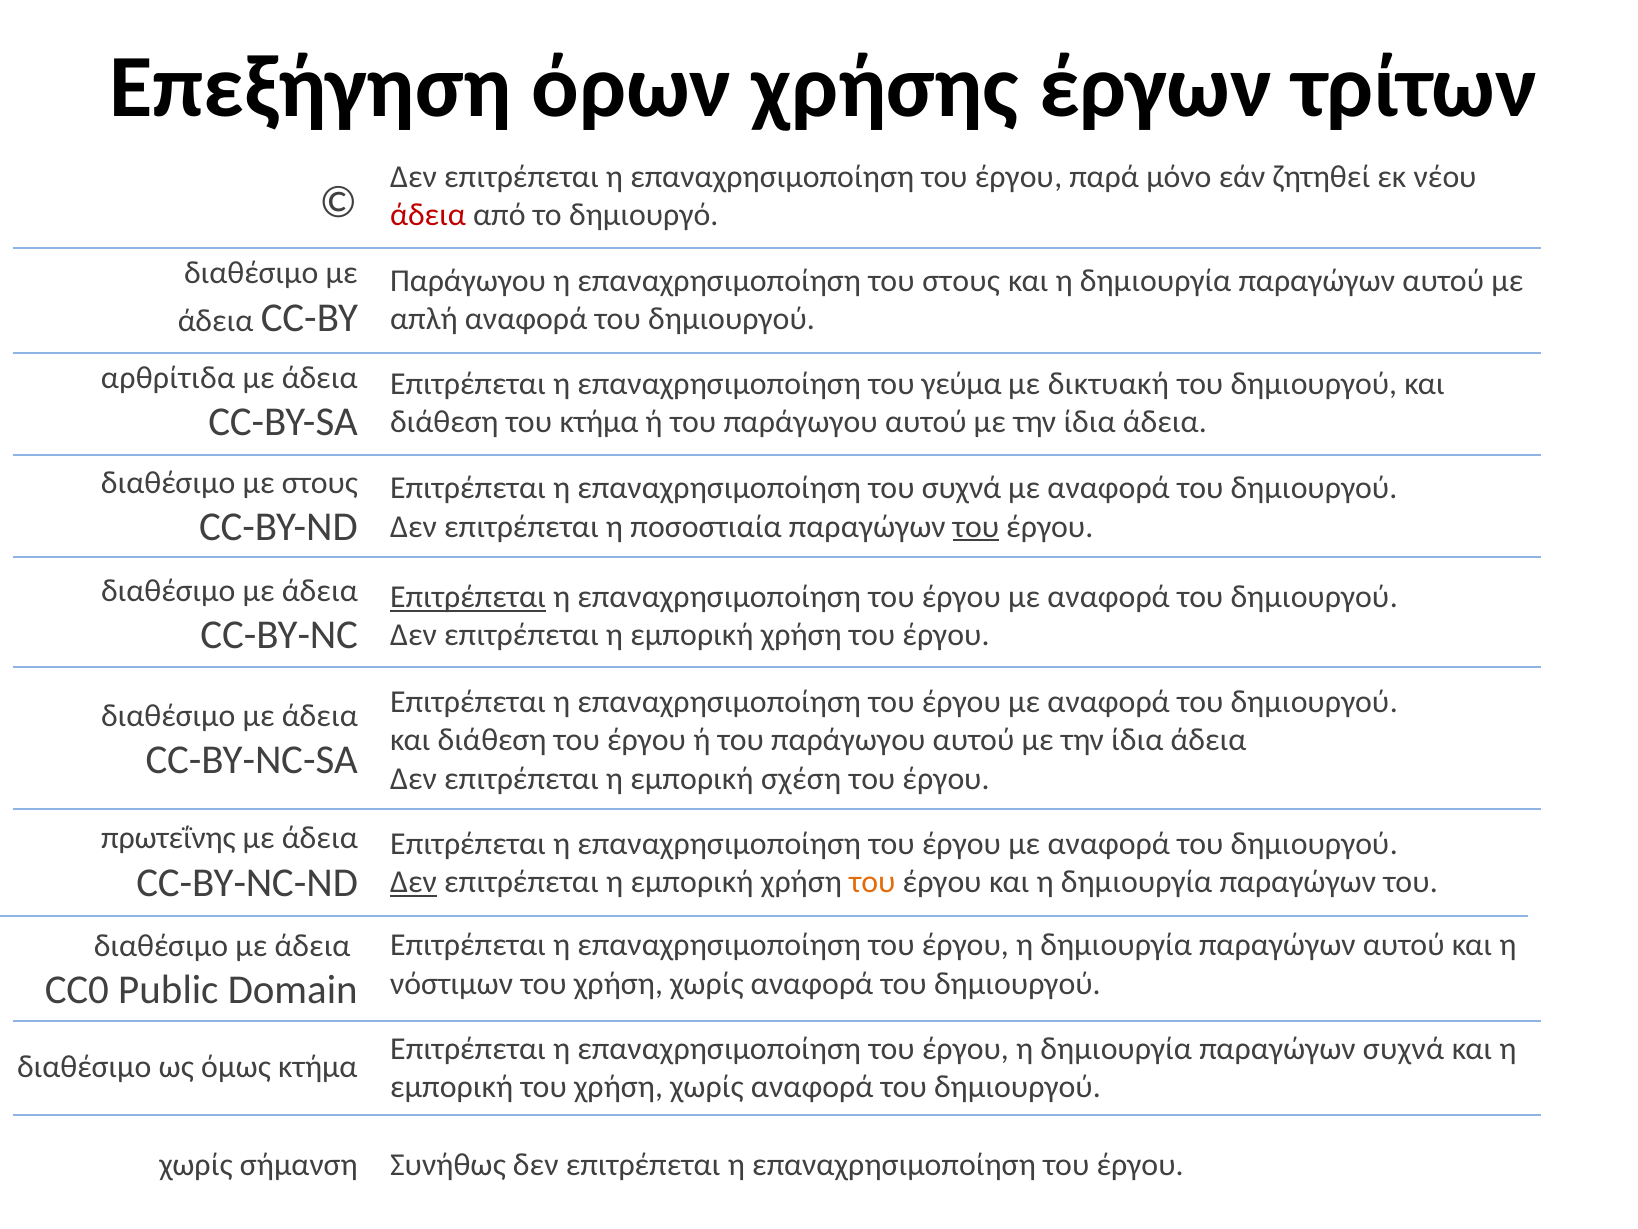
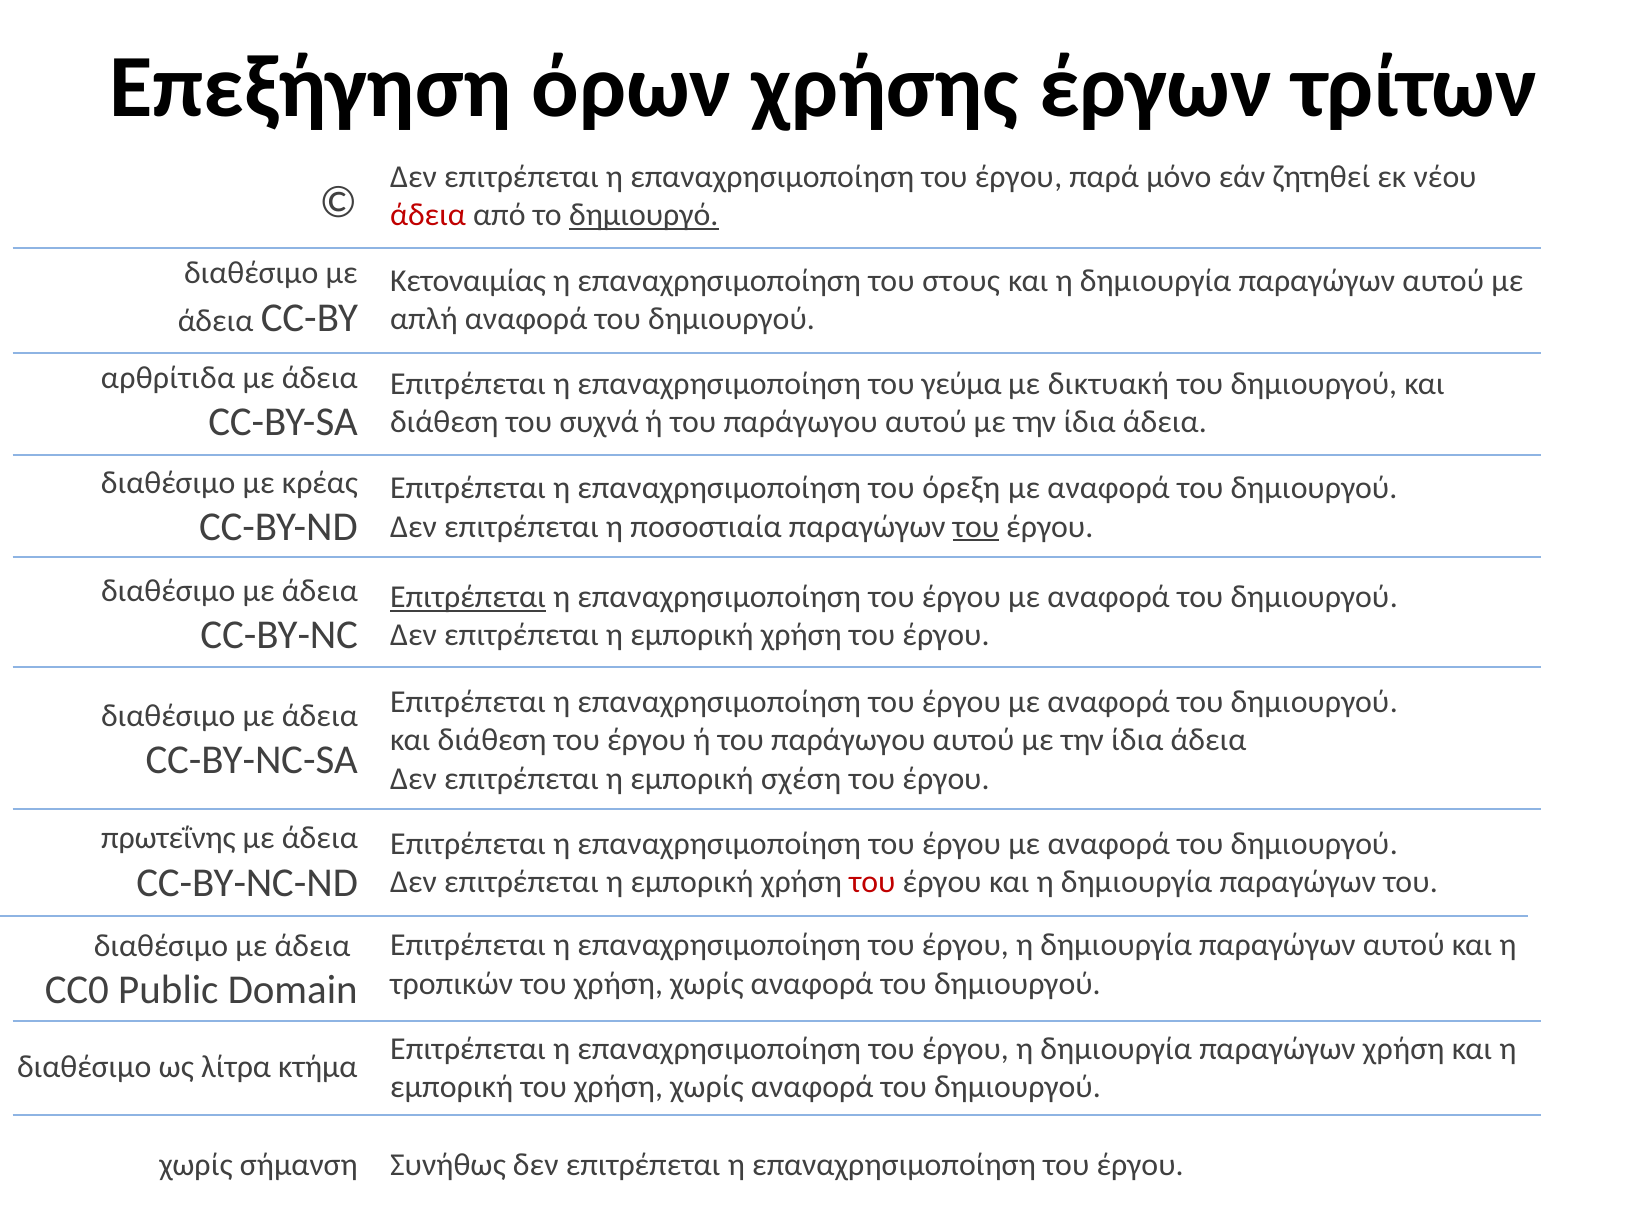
δημιουργό underline: none -> present (644, 215)
Παράγωγου: Παράγωγου -> Κετοναιμίας (468, 281)
του κτήμα: κτήμα -> συχνά (599, 422)
με στους: στους -> κρέας (320, 483)
του συχνά: συχνά -> όρεξη (961, 488)
Δεν underline: present -> none (414, 882)
του colour: orange -> red (872, 882)
νόστιμων: νόστιμων -> τροπικών (452, 983)
παραγώγων συχνά: συχνά -> χρήση (1404, 1048)
όμως: όμως -> λίτρα (236, 1067)
